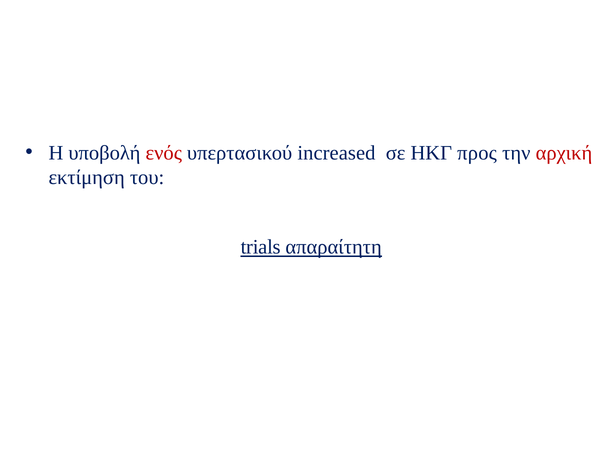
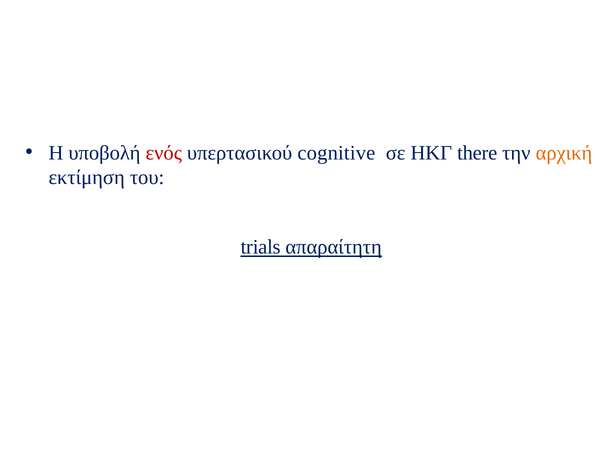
increased: increased -> cognitive (336, 153)
προς: προς -> there (477, 153)
αρχική colour: red -> orange (564, 153)
